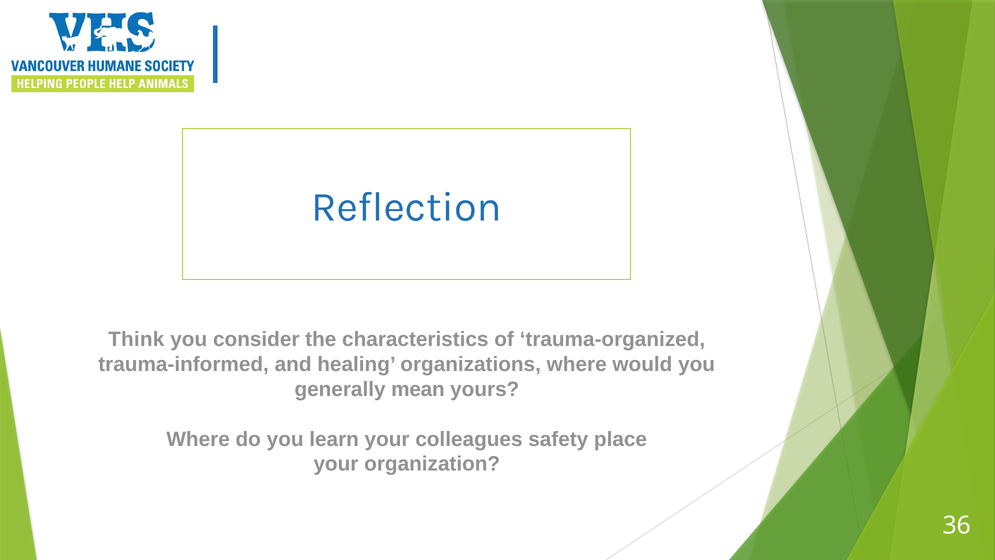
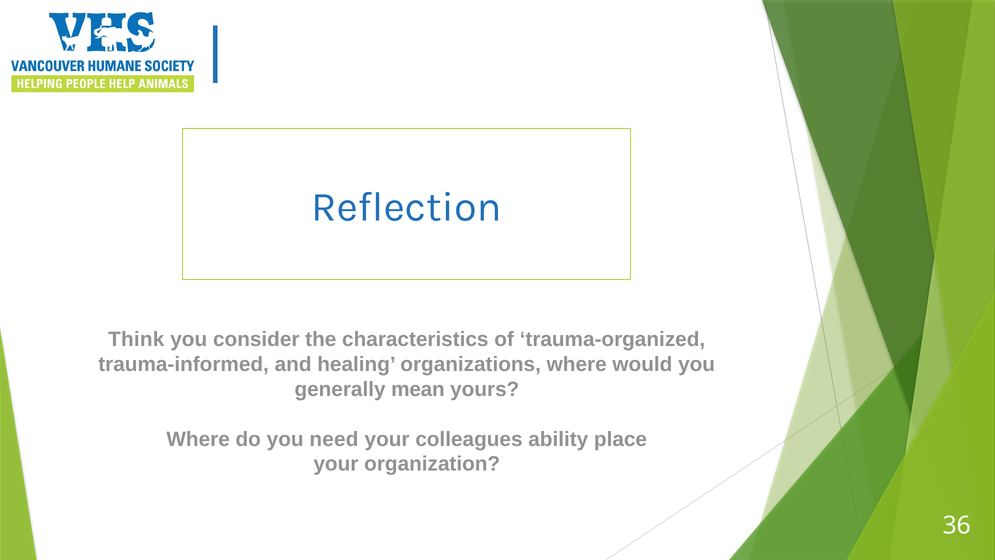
learn: learn -> need (334, 439)
safety: safety -> ability (558, 439)
